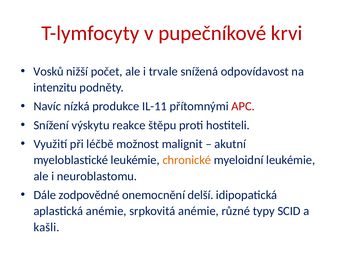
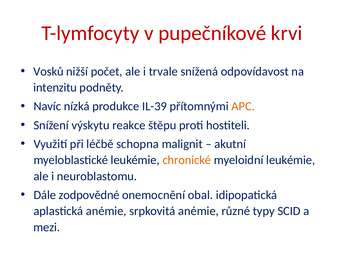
IL-11: IL-11 -> IL-39 (155, 106)
APC colour: red -> orange (243, 106)
možnost: možnost -> schopna (138, 144)
delší: delší -> obal (200, 195)
kašli: kašli -> mezi (47, 227)
